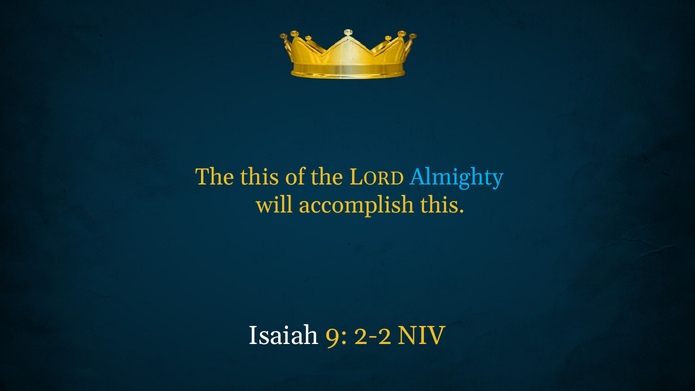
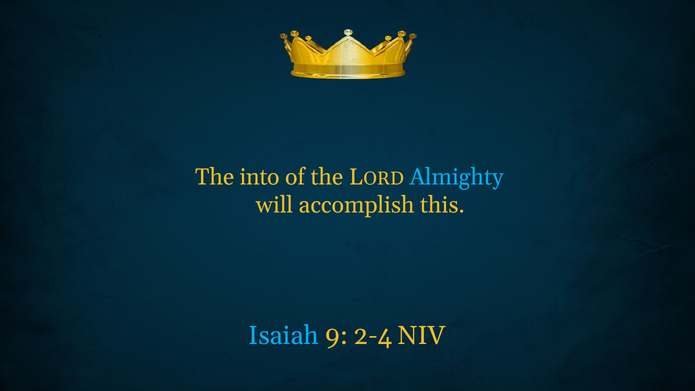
The this: this -> into (260, 177)
Isaiah colour: white -> light blue (284, 336)
2-2: 2-2 -> 2-4 (373, 336)
